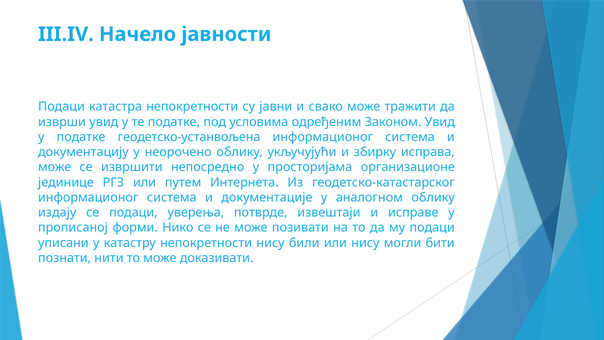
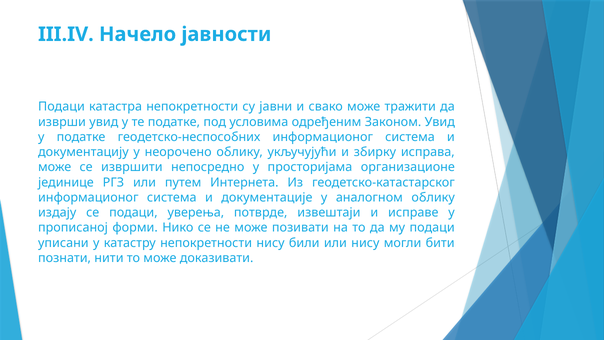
геодетско-устанвољена: геодетско-устанвољена -> геодетско-неспособних (189, 137)
